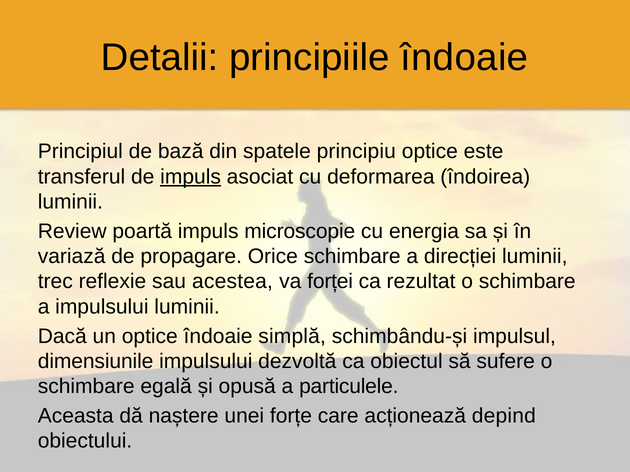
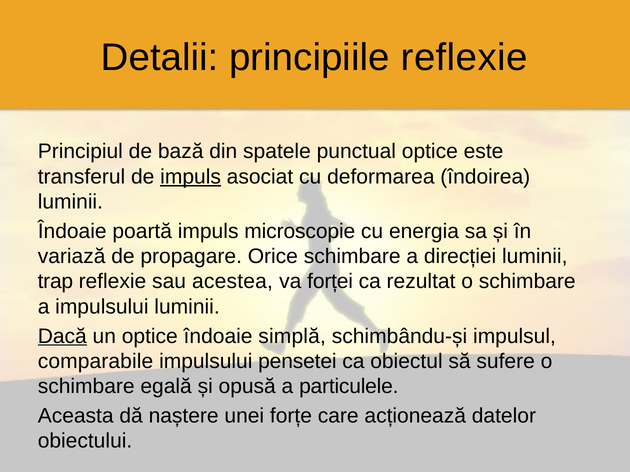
principiile îndoaie: îndoaie -> reflexie (464, 58)
principiu: principiu -> punctual (356, 152)
Review: Review -> Îndoaie (72, 231)
trec: trec -> trap (55, 282)
Dacă underline: none -> present (62, 336)
dimensiunile: dimensiunile -> comparabile (96, 362)
dezvoltă: dezvoltă -> pensetei (297, 362)
depind: depind -> datelor (504, 416)
